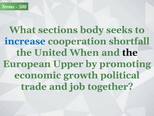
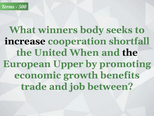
sections: sections -> winners (58, 30)
increase colour: blue -> black (25, 41)
political: political -> benefits (120, 75)
together: together -> between (110, 86)
